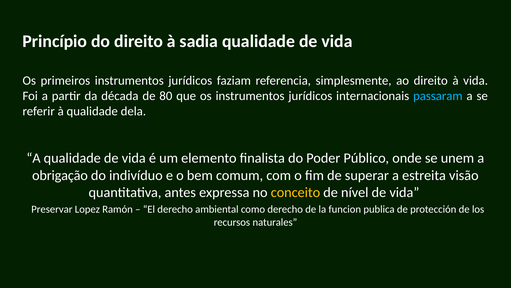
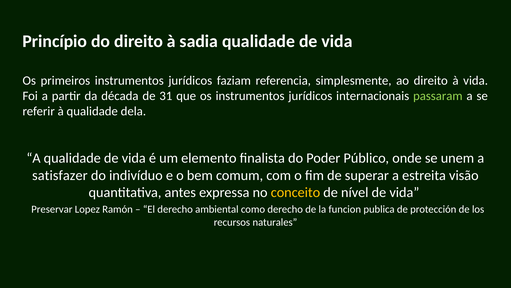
80: 80 -> 31 (166, 96)
passaram colour: light blue -> light green (438, 96)
obrigação: obrigação -> satisfazer (60, 175)
